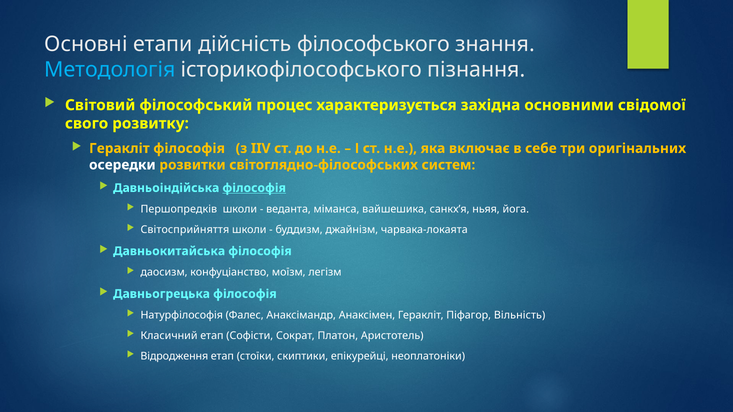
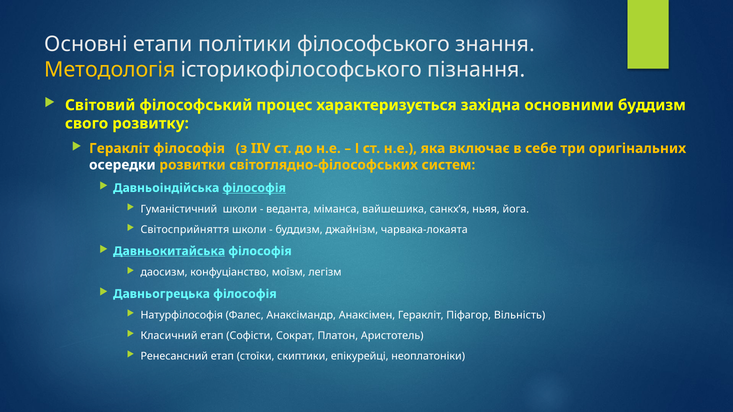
дійсність: дійсність -> політики (245, 44)
Методологія colour: light blue -> yellow (110, 70)
основними свідомої: свідомої -> буддизм (652, 105)
Першопредків: Першопредків -> Гуманістичний (179, 209)
Давньокитайська underline: none -> present (169, 251)
Відродження: Відродження -> Ренесансний (174, 356)
